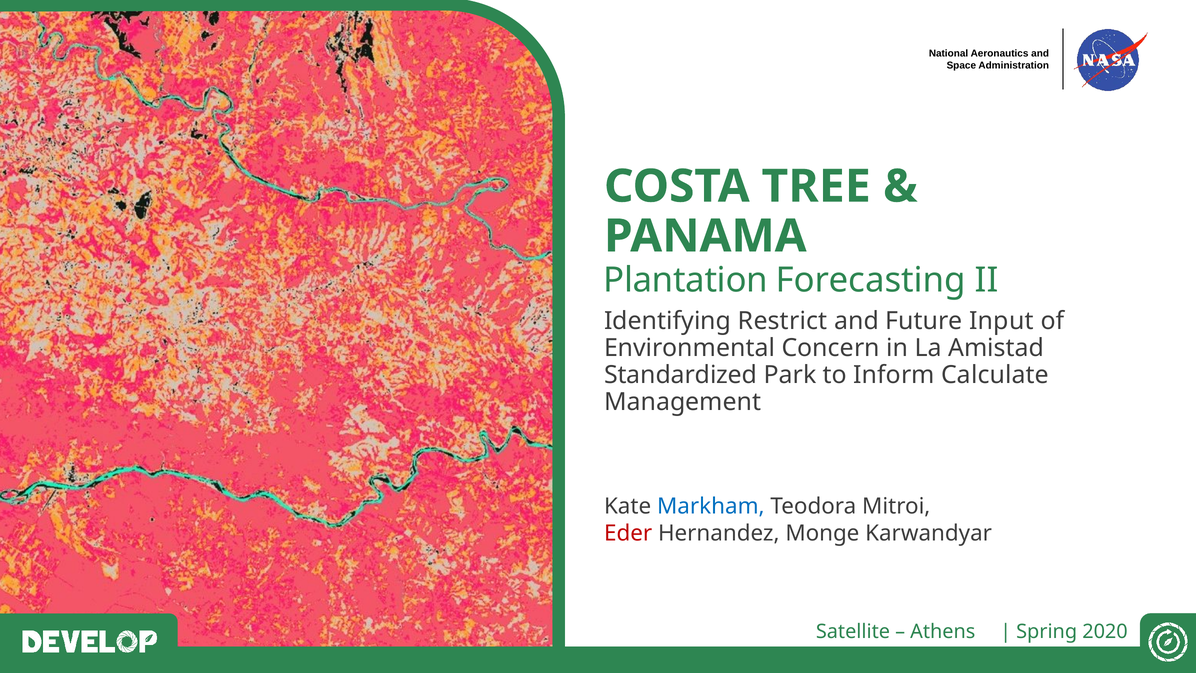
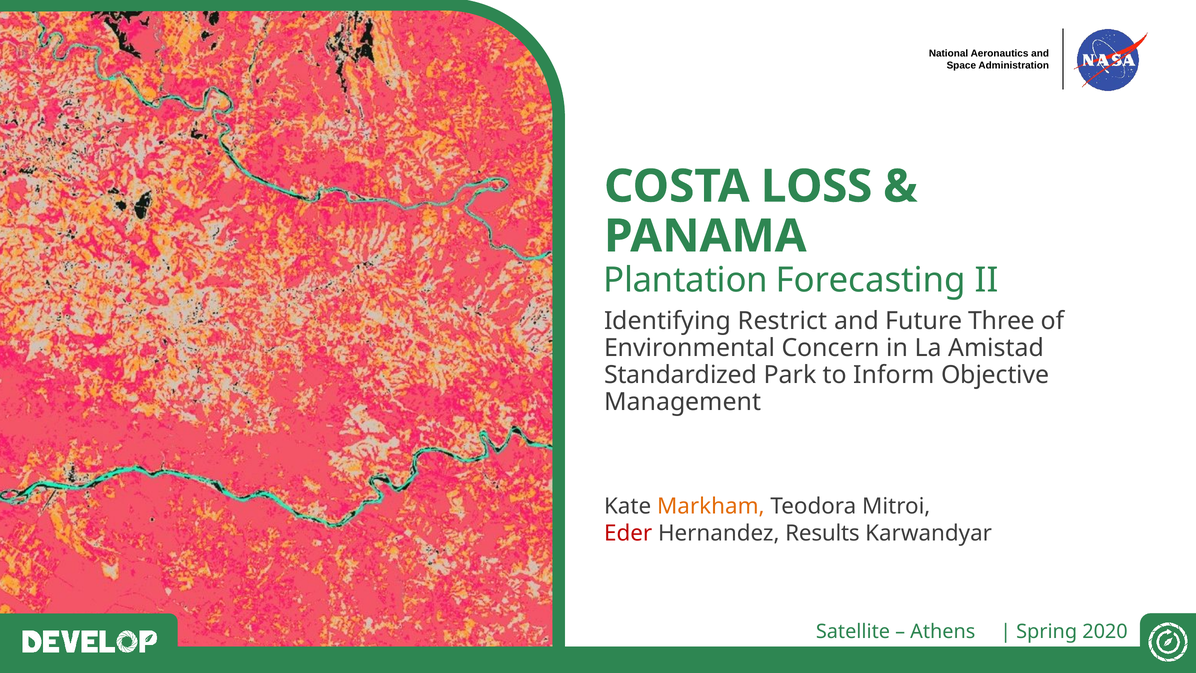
TREE: TREE -> LOSS (817, 186)
Input: Input -> Three (1002, 321)
Calculate: Calculate -> Objective (995, 375)
Markham colour: blue -> orange (711, 506)
Monge: Monge -> Results (822, 533)
